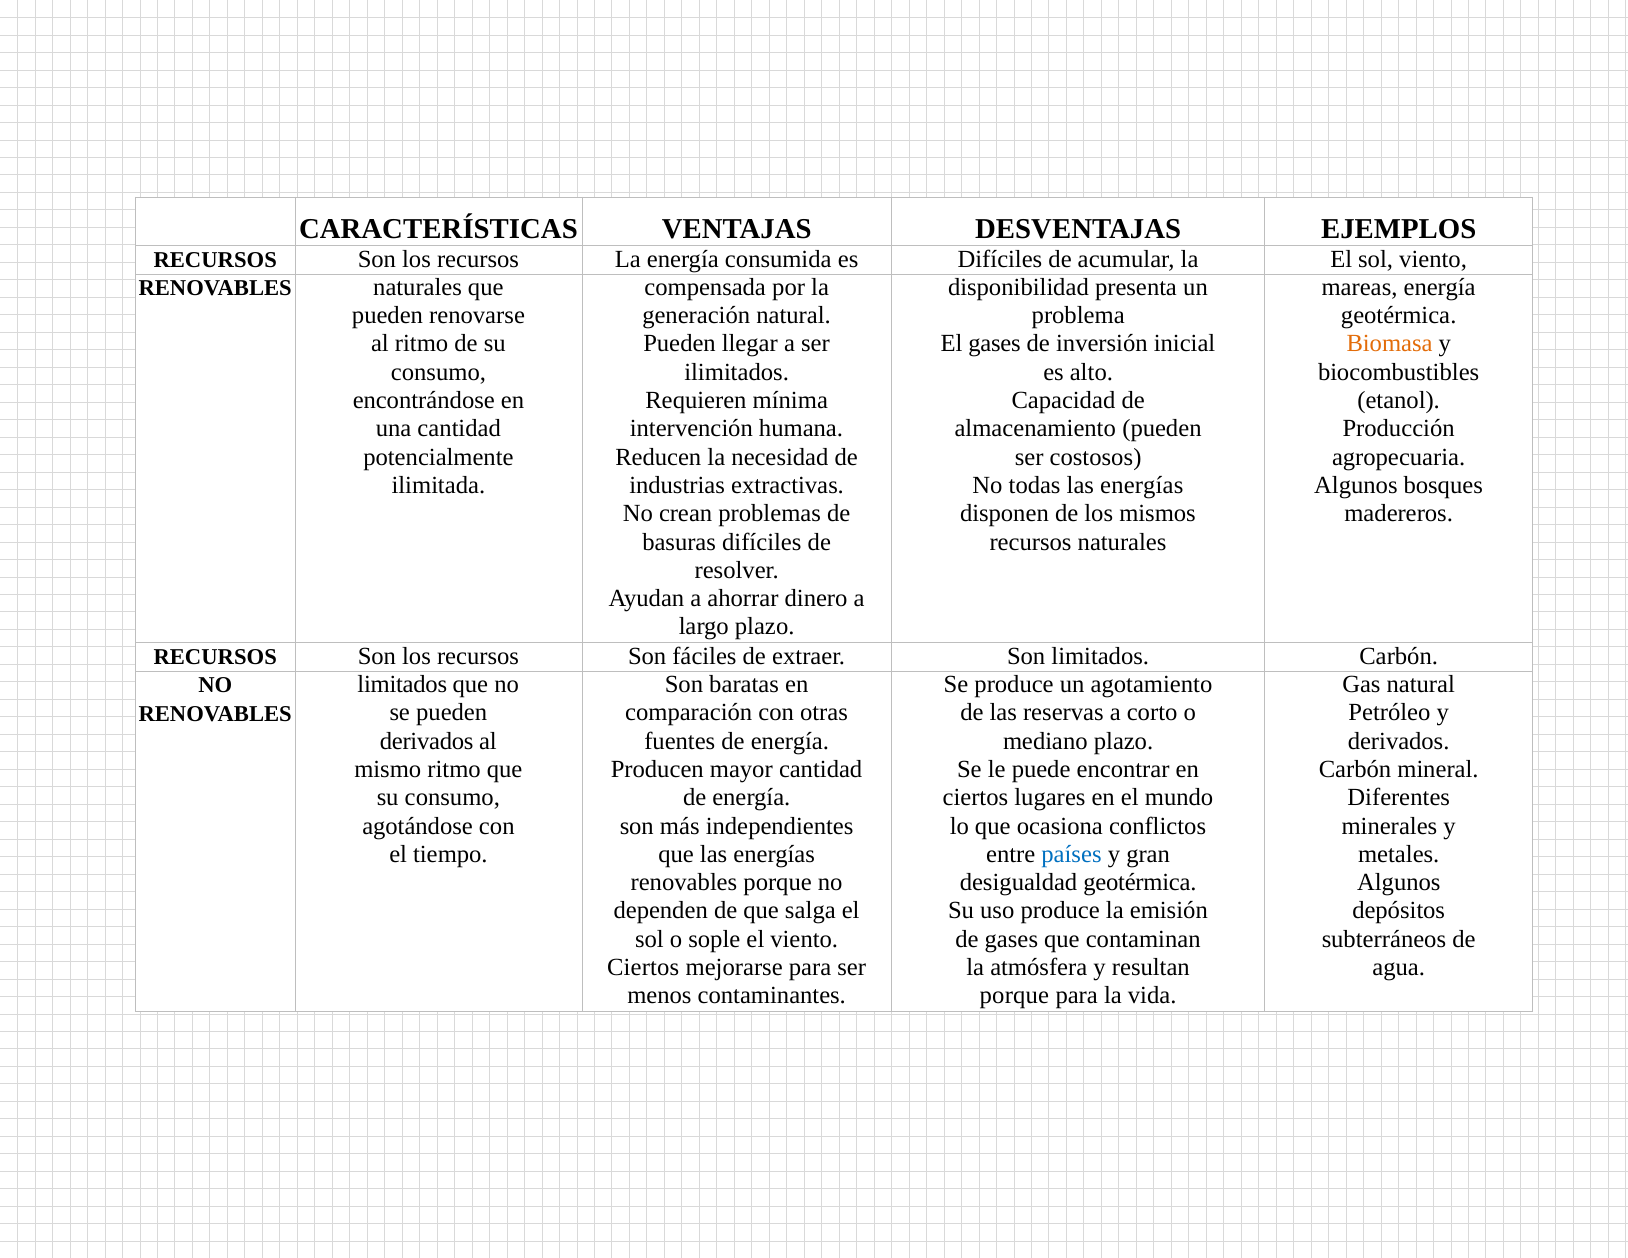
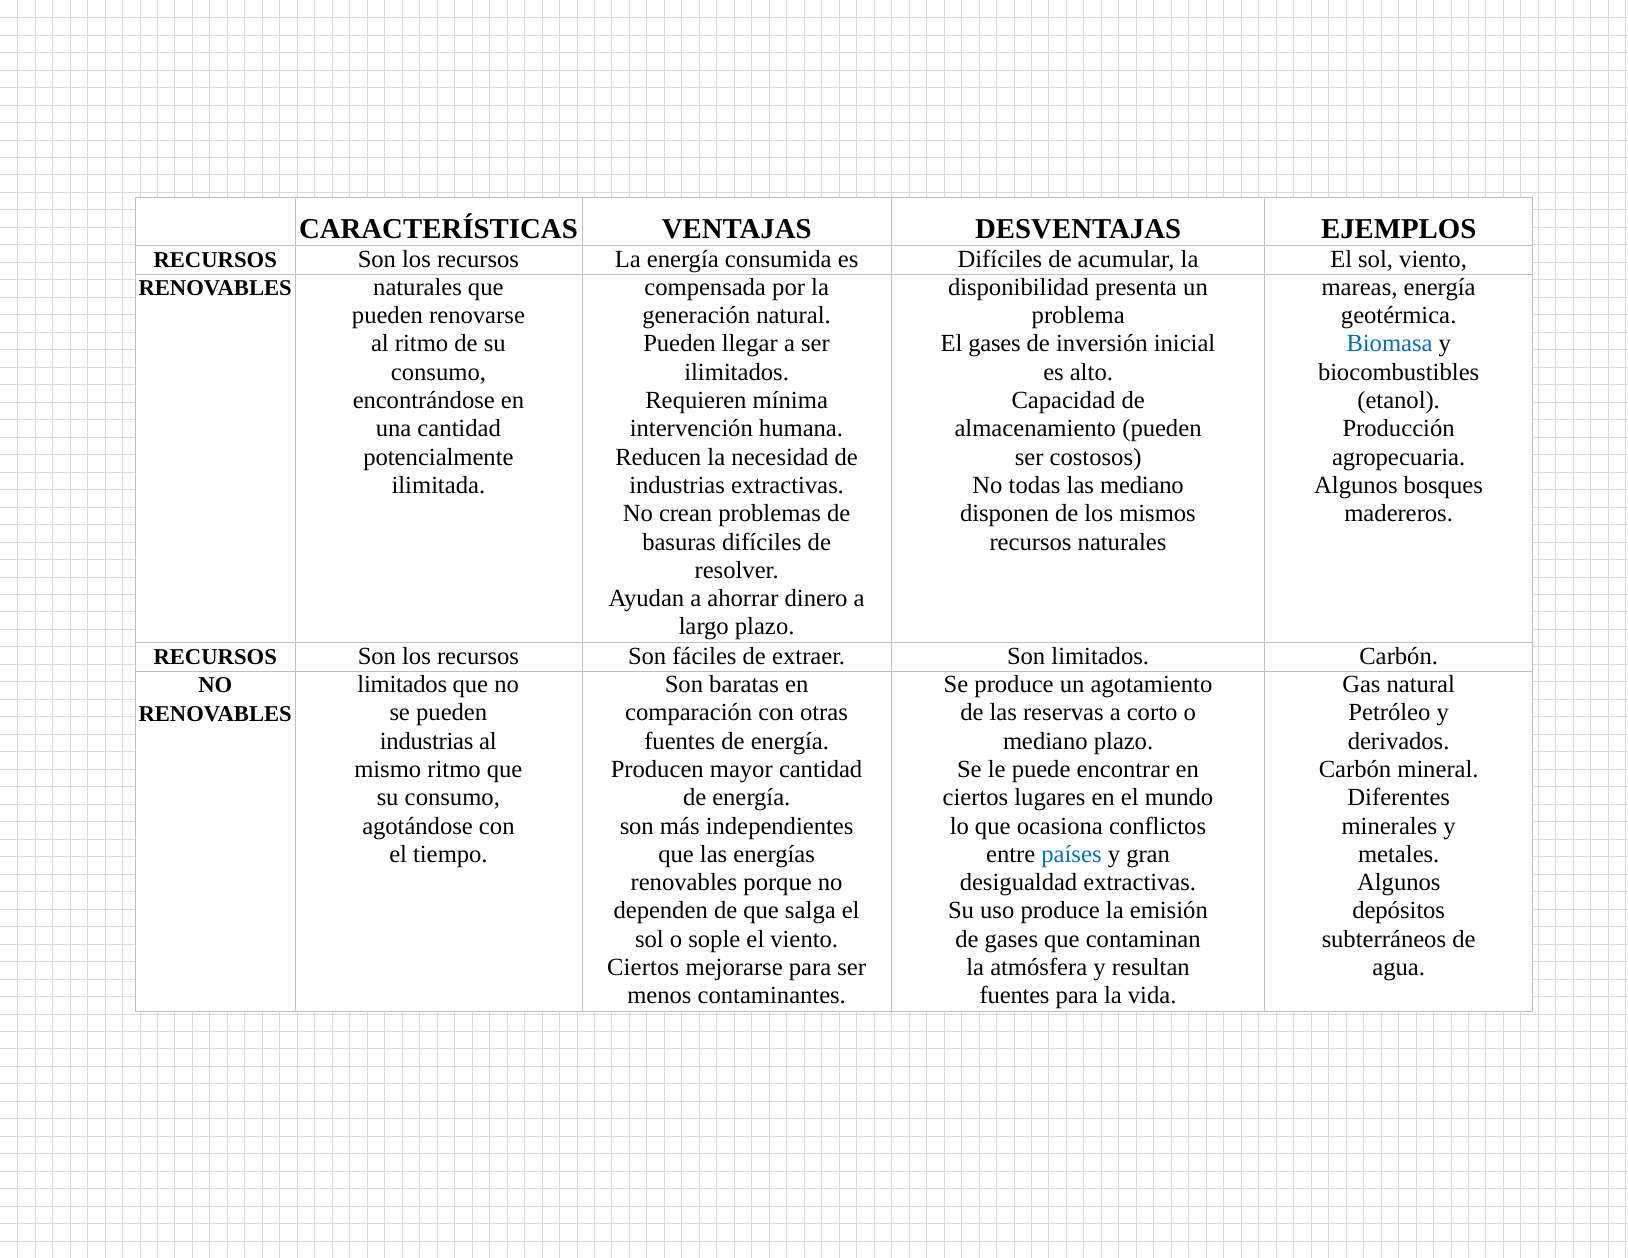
Biomasa colour: orange -> blue (1390, 344)
todas las energías: energías -> mediano (1142, 485)
derivados: derivados -> industrias (427, 741)
desigualdad geotérmica: geotérmica -> extractivas (1140, 882)
contaminantes porque: porque -> fuentes (1015, 996)
